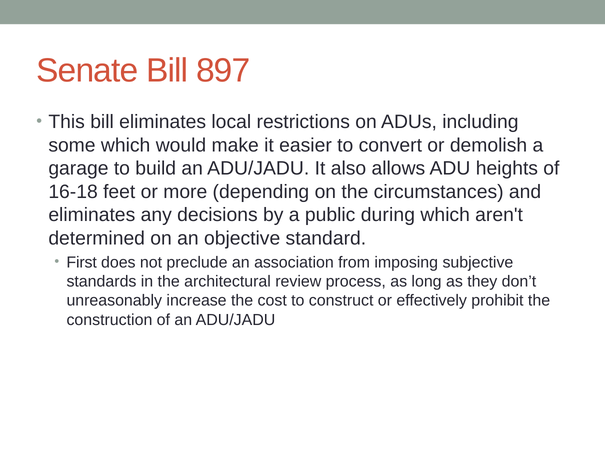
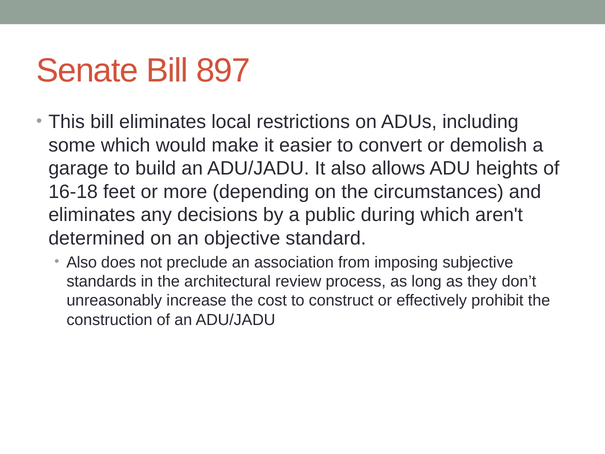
First: First -> Also (82, 262)
